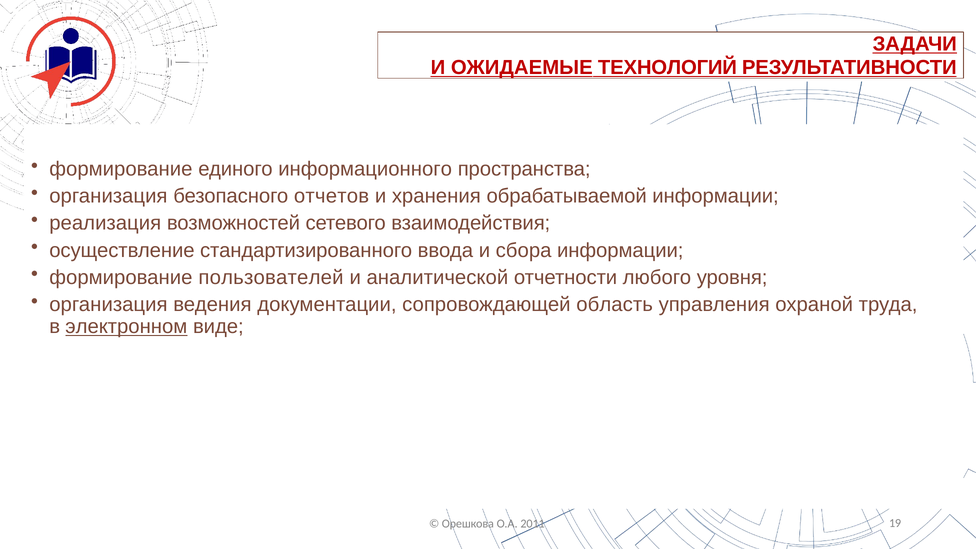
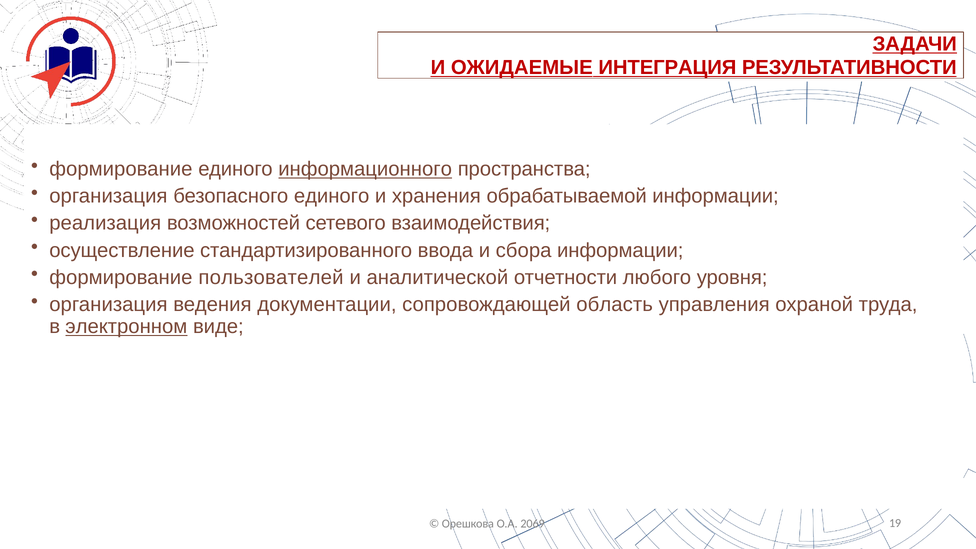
ТЕХНОЛОГИЙ: ТЕХНОЛОГИЙ -> ИНТЕГРАЦИЯ (667, 67)
информационного underline: none -> present (365, 169)
безопасного отчетов: отчетов -> единого (332, 196)
2011: 2011 -> 2069 (533, 524)
